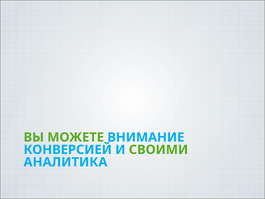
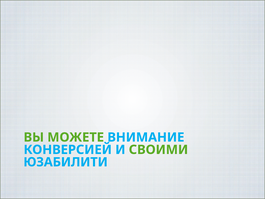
АНАЛИТИКА: АНАЛИТИКА -> ЮЗАБИЛИТИ (66, 162)
